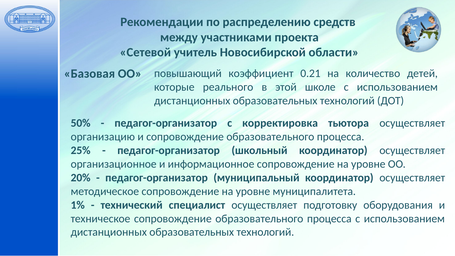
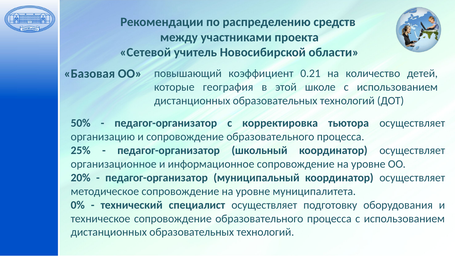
реального: реального -> география (228, 87)
1%: 1% -> 0% (78, 205)
